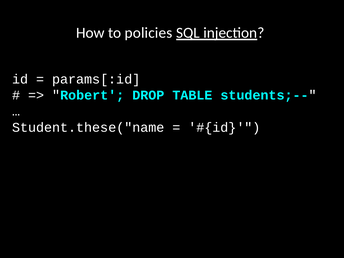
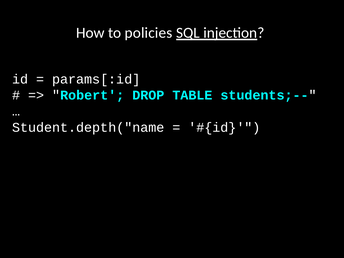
Student.these("name: Student.these("name -> Student.depth("name (88, 127)
